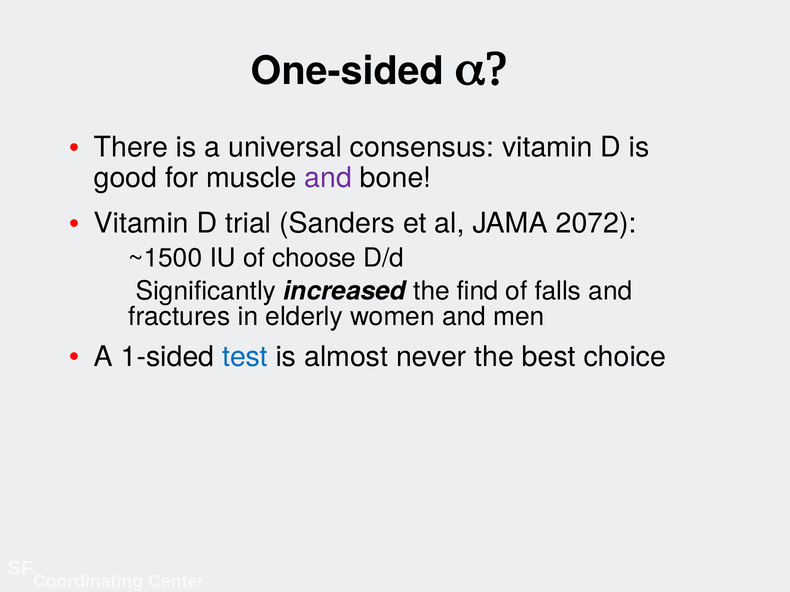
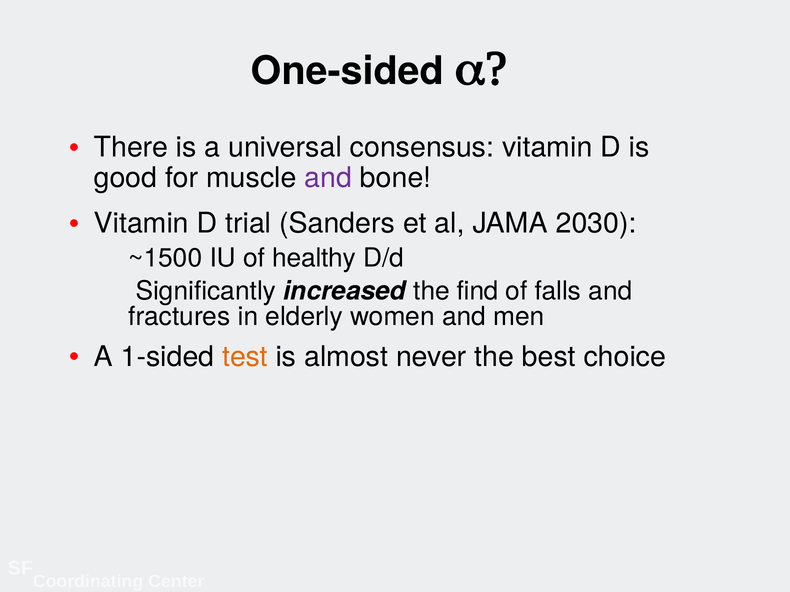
2072: 2072 -> 2030 (596, 223)
choose: choose -> healthy (314, 258)
test colour: blue -> orange (245, 357)
